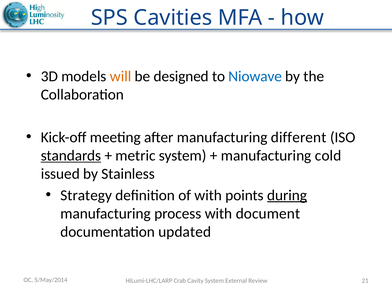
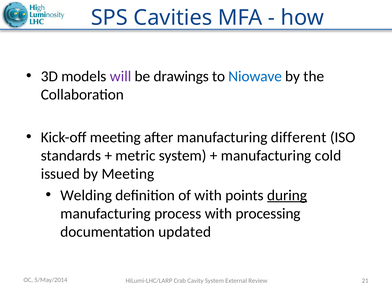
will colour: orange -> purple (121, 76)
designed: designed -> drawings (181, 76)
standards underline: present -> none (71, 156)
by Stainless: Stainless -> Meeting (128, 174)
Strategy: Strategy -> Welding (86, 195)
document: document -> processing (268, 214)
